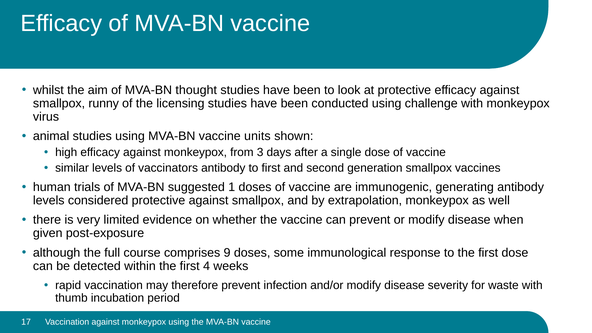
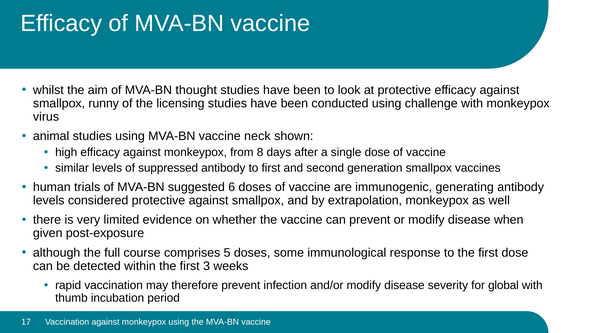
units: units -> neck (257, 136)
3: 3 -> 8 (260, 152)
vaccinators: vaccinators -> suppressed (168, 168)
1: 1 -> 6 (232, 187)
9: 9 -> 5 (227, 253)
4: 4 -> 3 (207, 266)
waste: waste -> global (503, 285)
